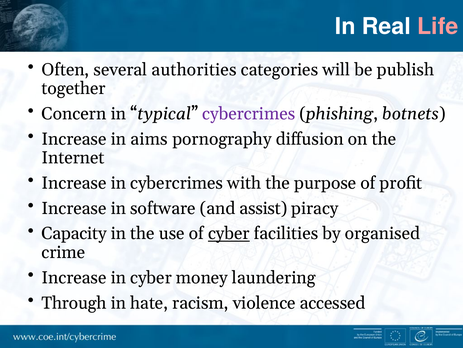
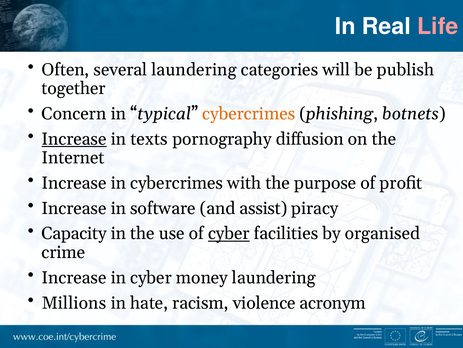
several authorities: authorities -> laundering (194, 69)
cybercrimes colour: purple -> orange (249, 113)
Increase underline: none -> present (74, 139)
aims: aims -> texts (149, 139)
Through: Through -> Millions (74, 302)
accessed: accessed -> acronym (333, 302)
